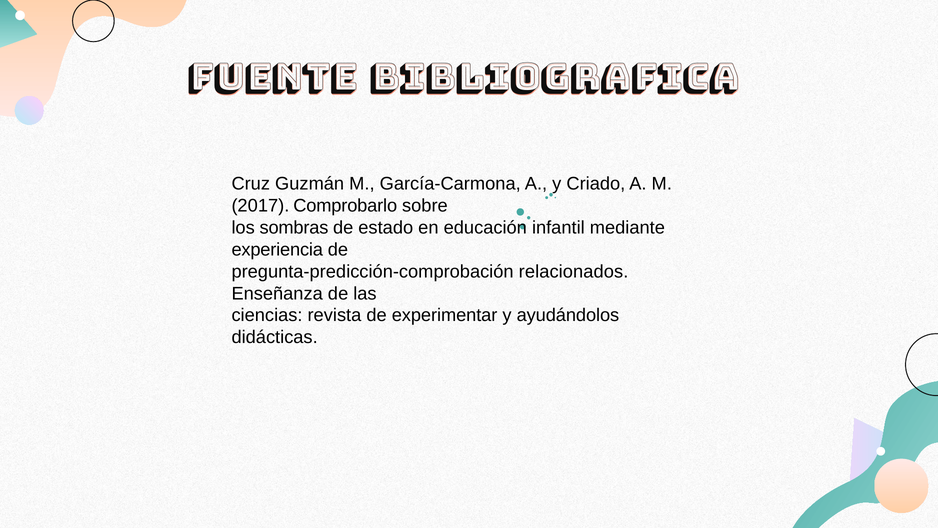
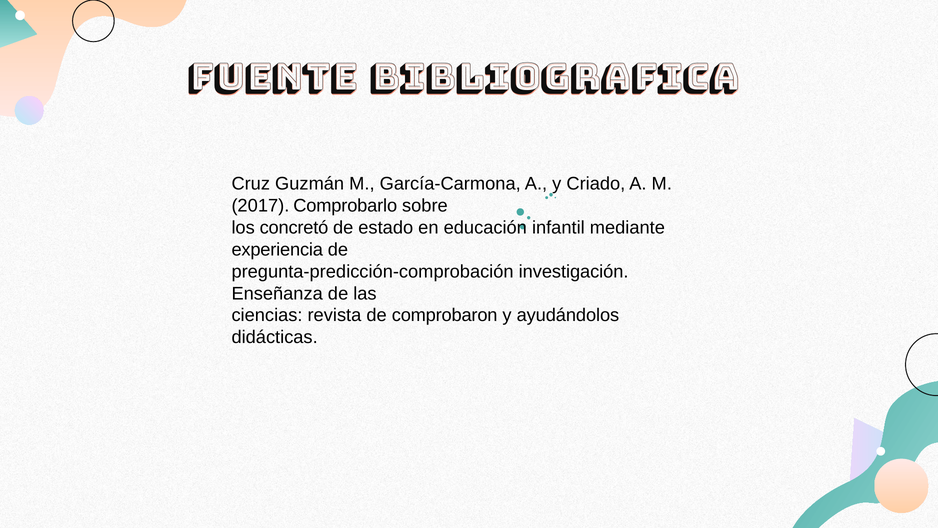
sombras: sombras -> concretó (294, 228)
relacionados: relacionados -> investigación (574, 271)
experimentar: experimentar -> comprobaron (445, 315)
